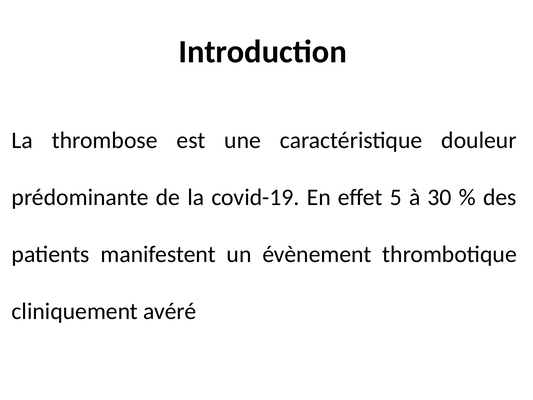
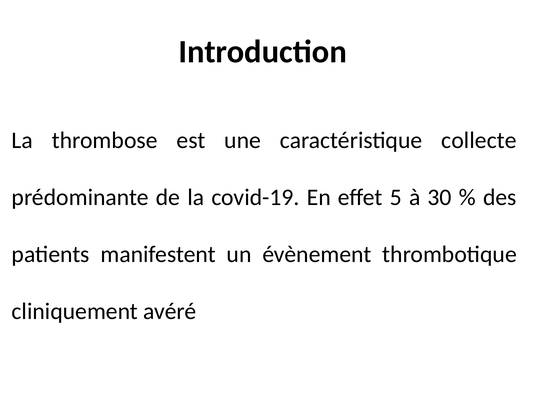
douleur: douleur -> collecte (479, 140)
